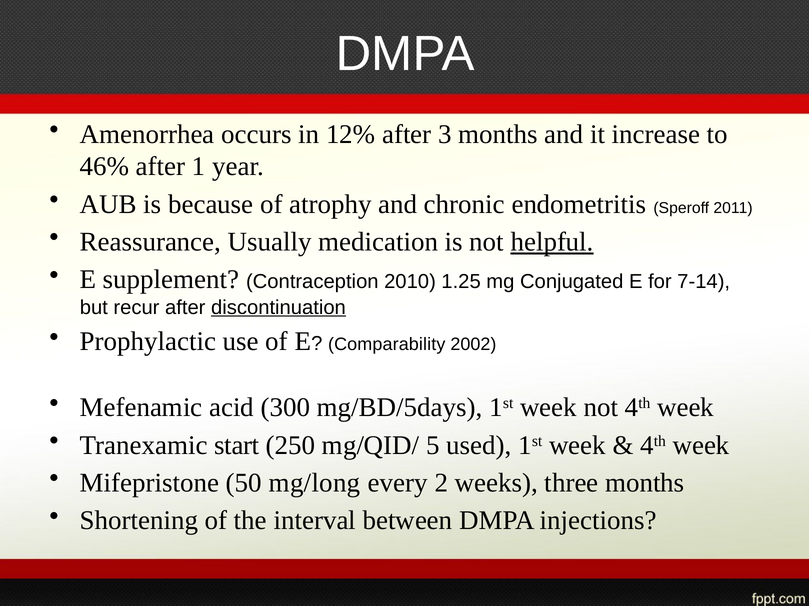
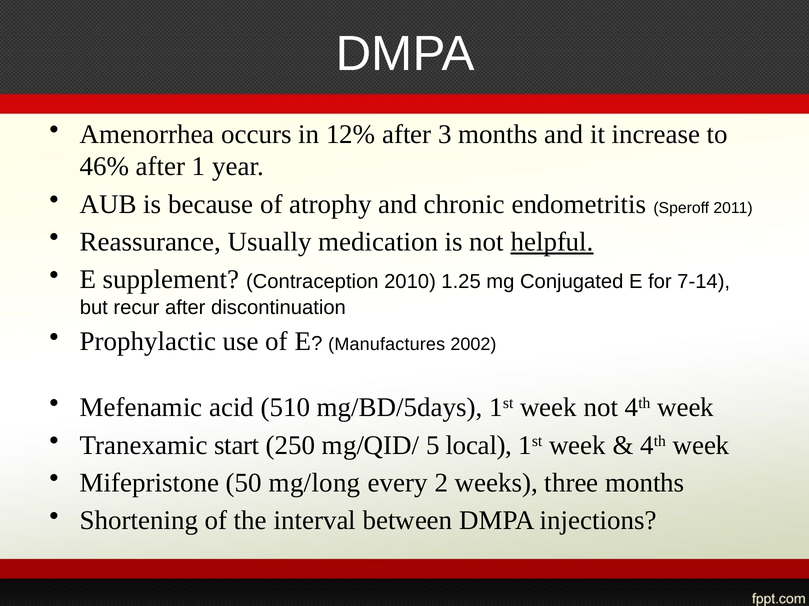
discontinuation underline: present -> none (278, 308)
Comparability: Comparability -> Manufactures (387, 345)
300: 300 -> 510 (285, 408)
used: used -> local (479, 446)
